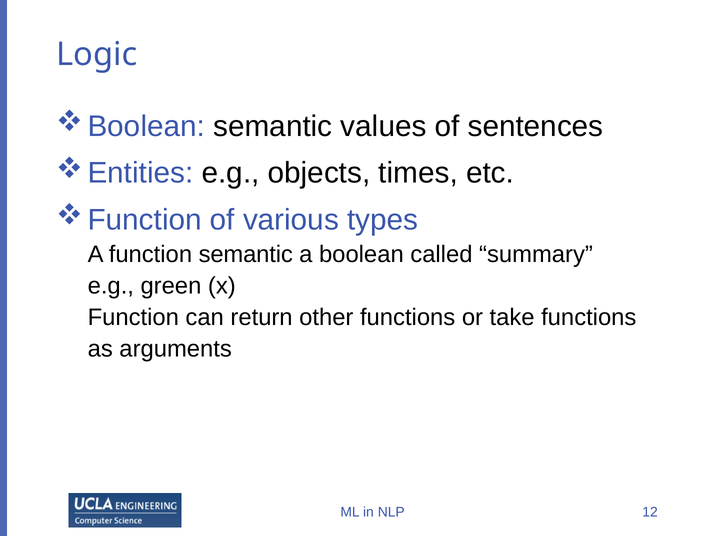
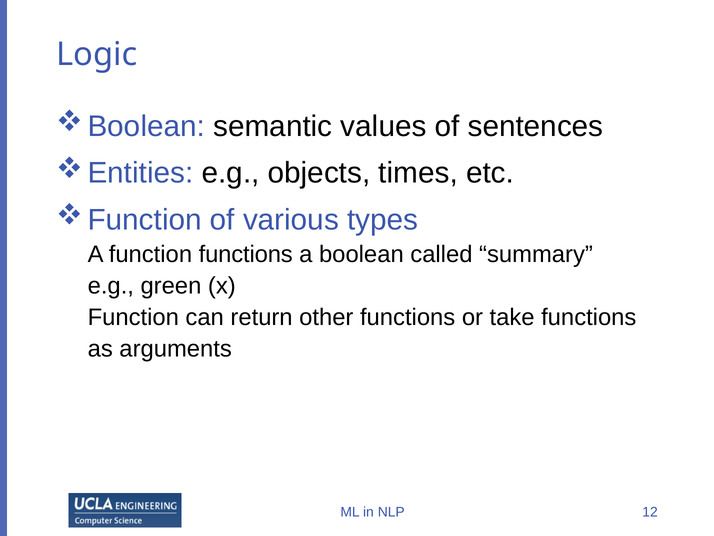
function semantic: semantic -> functions (246, 254)
